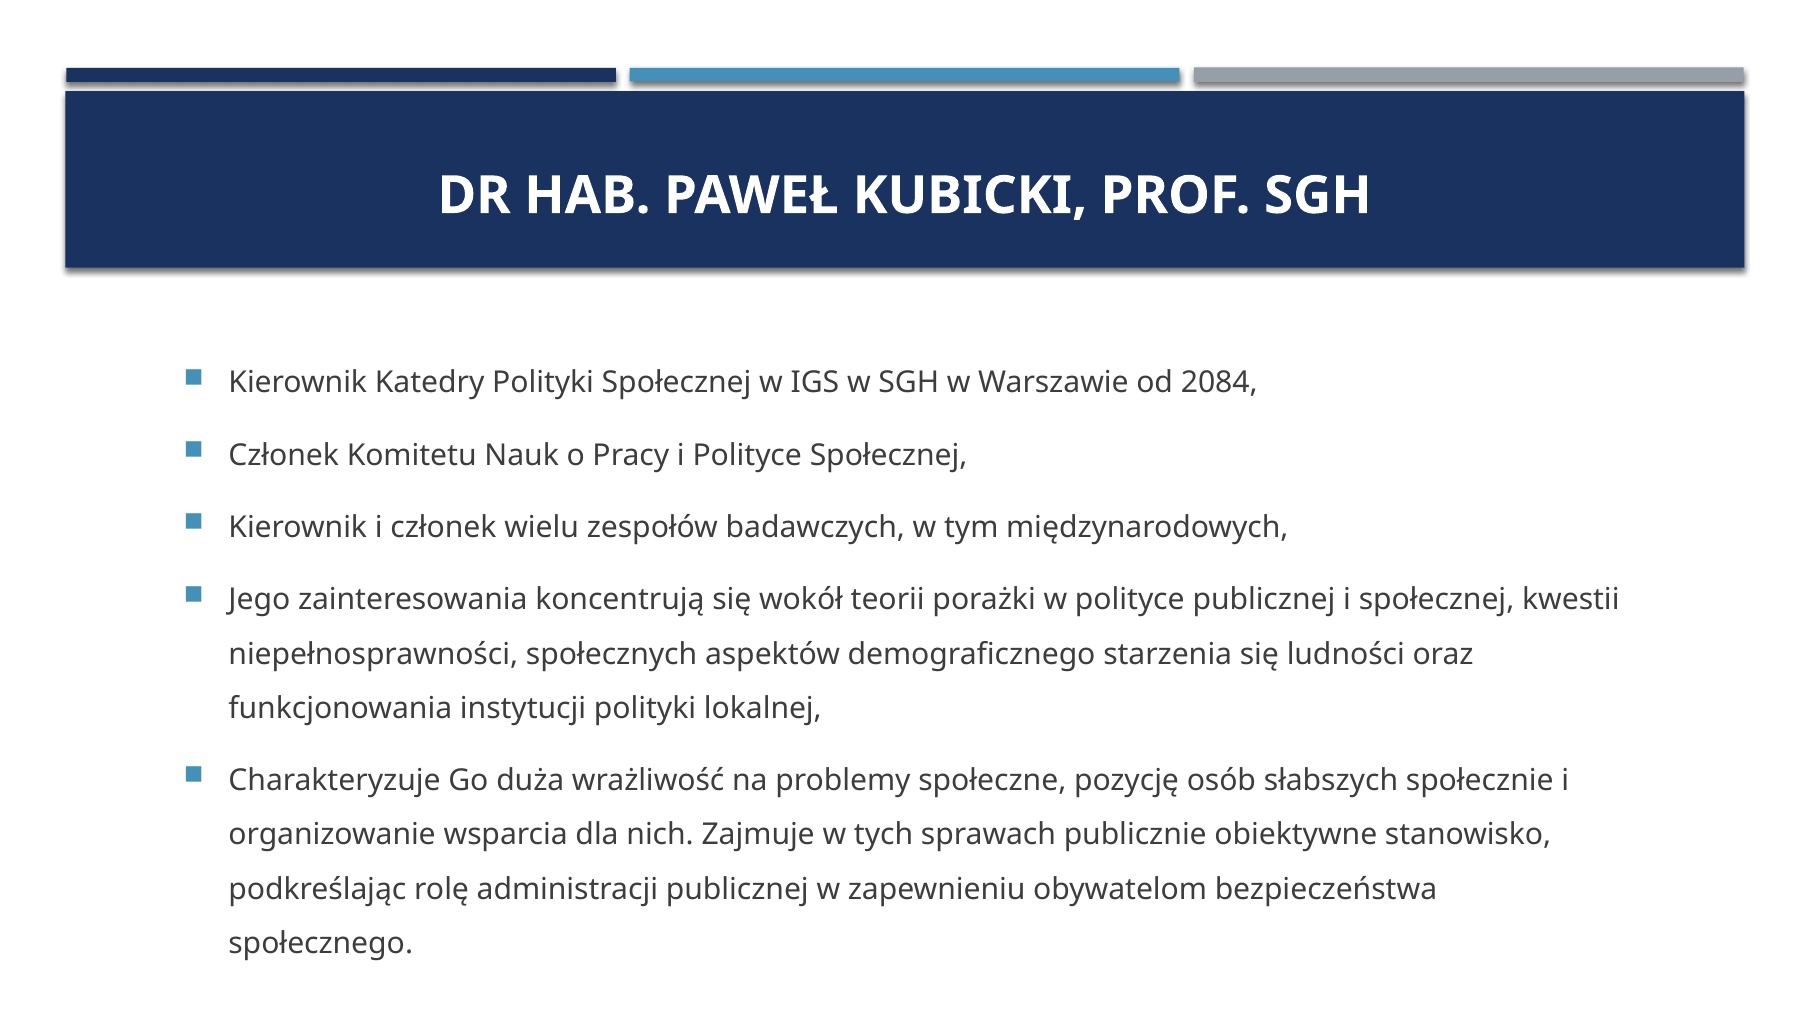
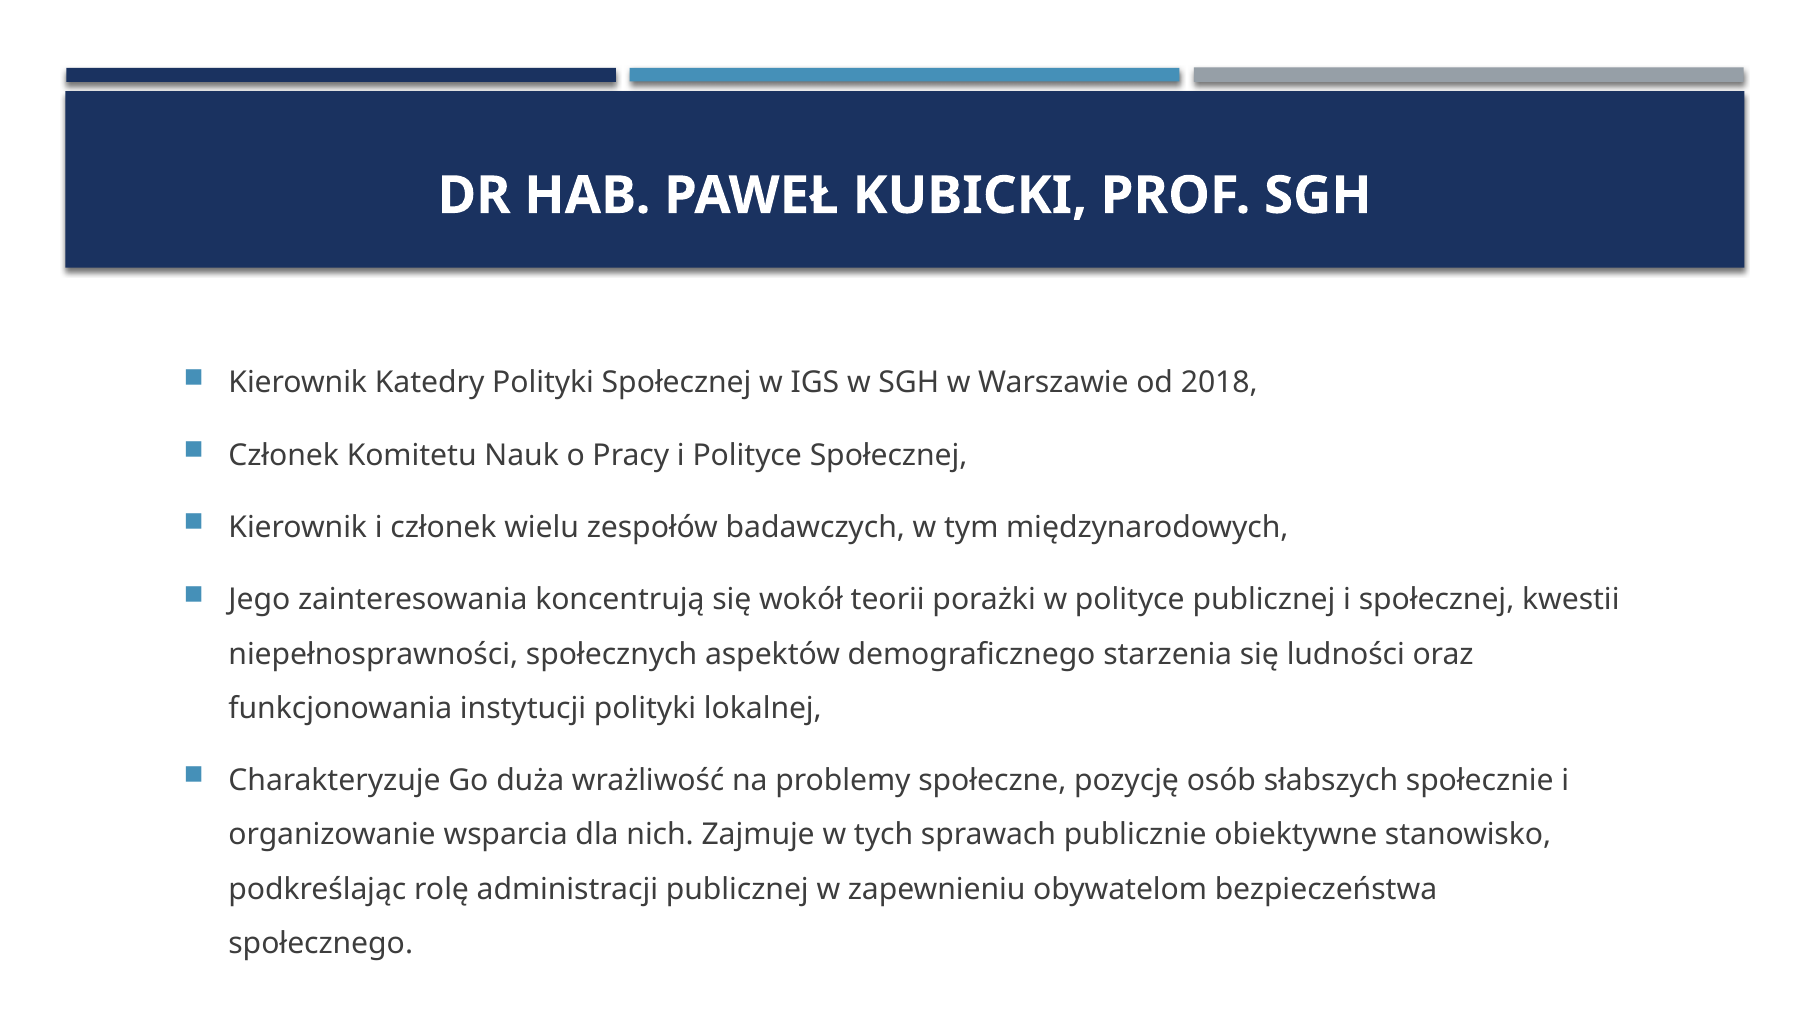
2084: 2084 -> 2018 (1219, 383)
